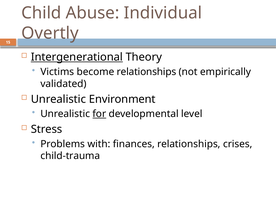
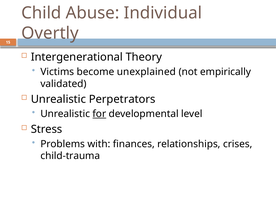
Intergenerational underline: present -> none (77, 57)
become relationships: relationships -> unexplained (146, 72)
Environment: Environment -> Perpetrators (122, 99)
